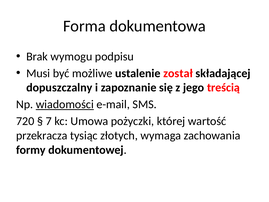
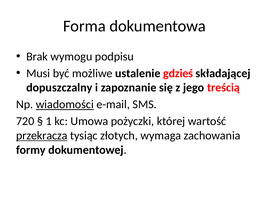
został: został -> gdzieś (178, 73)
7: 7 -> 1 (49, 121)
przekracza underline: none -> present (42, 135)
